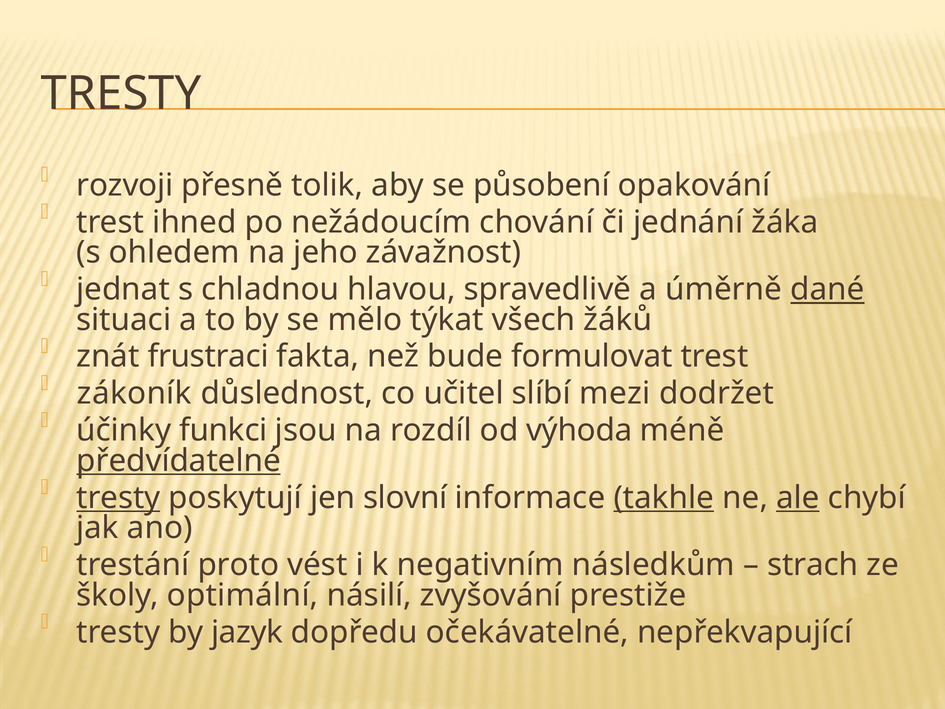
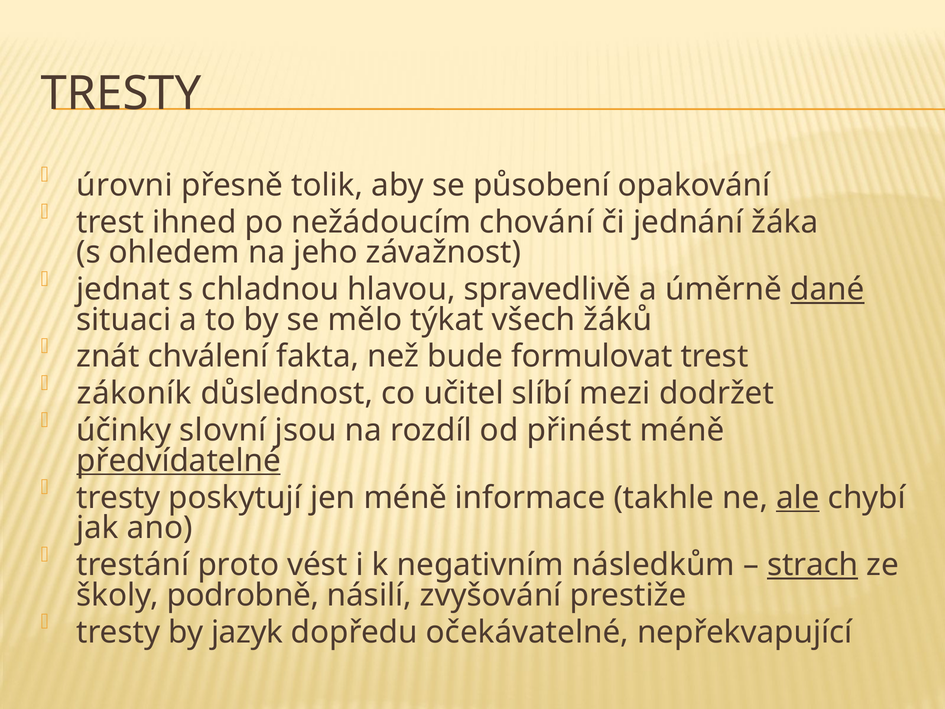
rozvoji: rozvoji -> úrovni (125, 185)
frustraci: frustraci -> chválení (208, 356)
funkci: funkci -> slovní (223, 430)
výhoda: výhoda -> přinést (579, 430)
tresty underline: present -> none (118, 498)
jen slovní: slovní -> méně (405, 498)
takhle underline: present -> none (664, 498)
strach underline: none -> present (813, 565)
optimální: optimální -> podrobně (243, 595)
